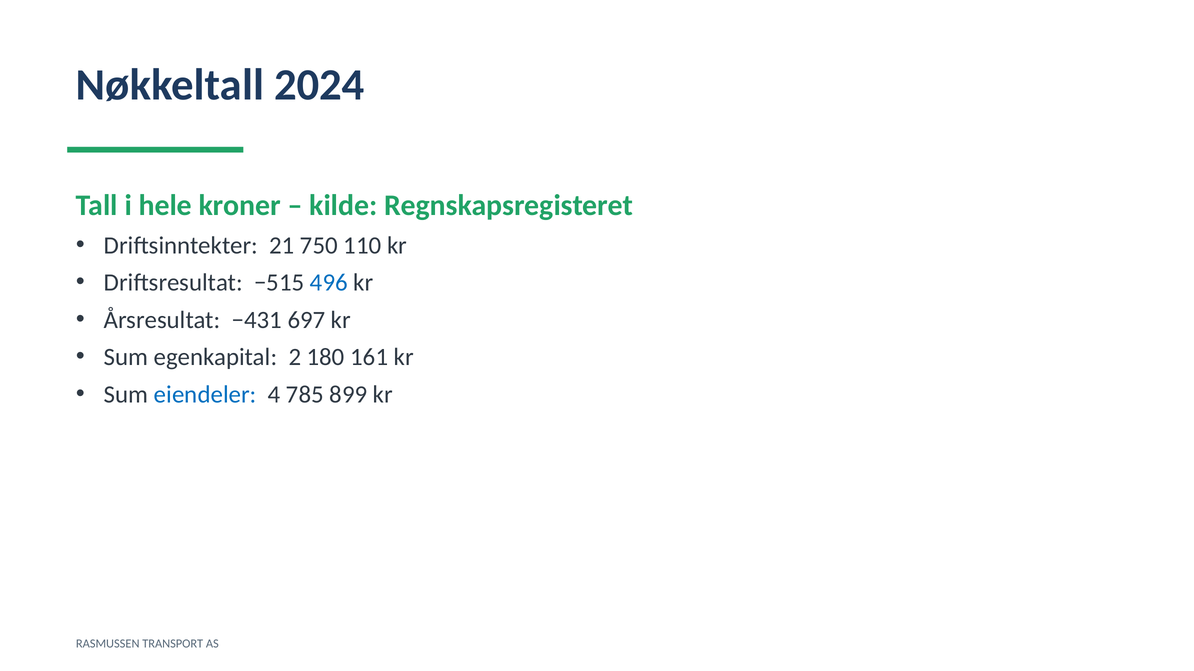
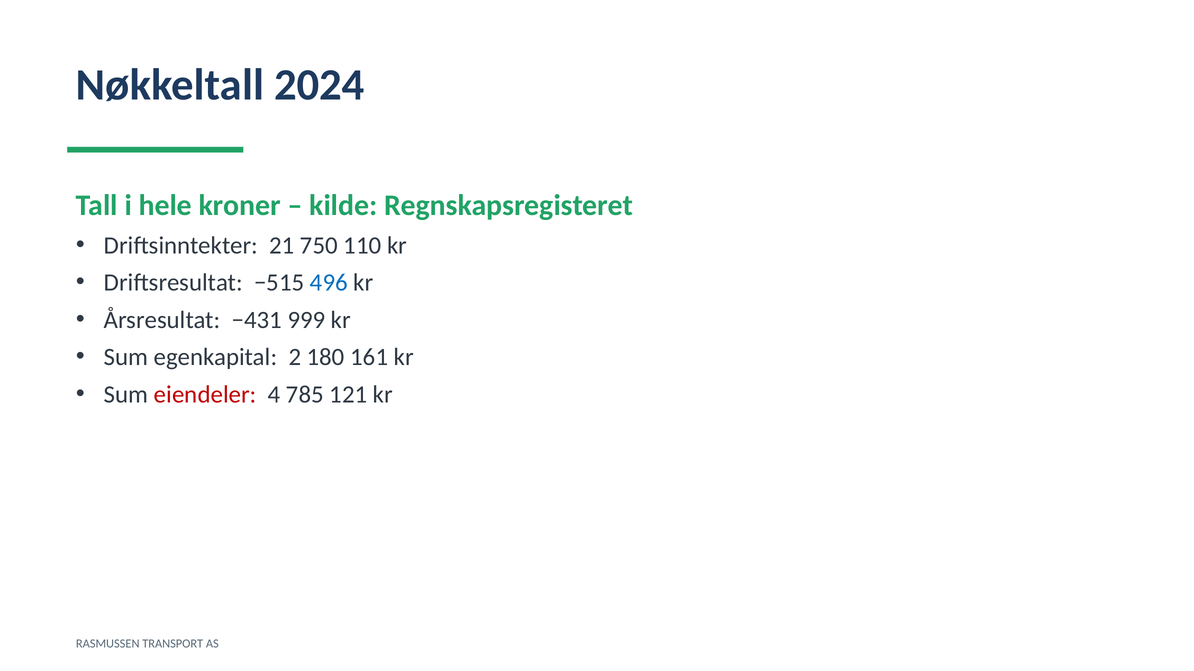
697: 697 -> 999 (306, 320)
eiendeler colour: blue -> red (205, 395)
899: 899 -> 121 (348, 395)
